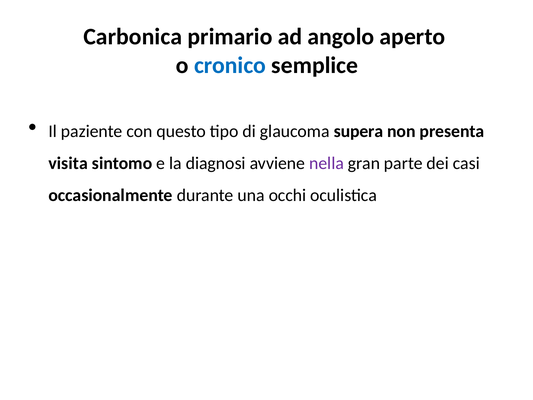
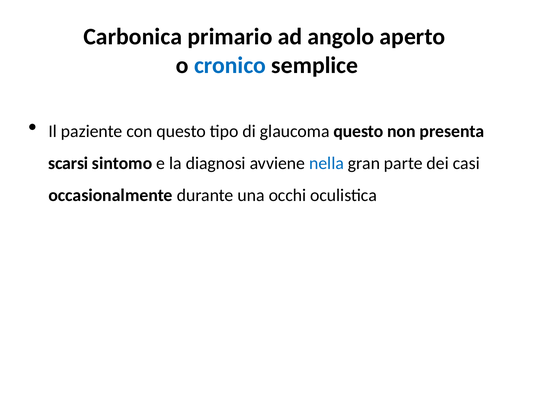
glaucoma supera: supera -> questo (358, 131)
visita: visita -> scarsi (68, 163)
nella colour: purple -> blue (327, 163)
